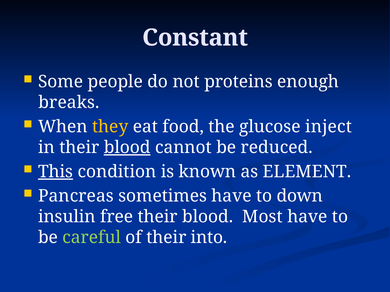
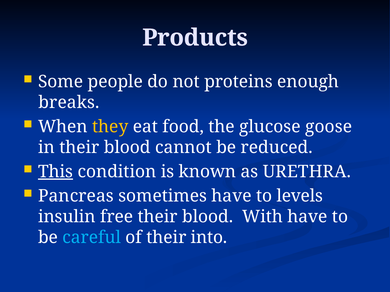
Constant: Constant -> Products (195, 38)
inject: inject -> goose (329, 127)
blood underline: present -> none (127, 148)
ELEMENT: ELEMENT -> URETHRA (307, 172)
down: down -> levels (300, 196)
Most: Most -> With (263, 217)
careful colour: light green -> light blue (92, 238)
